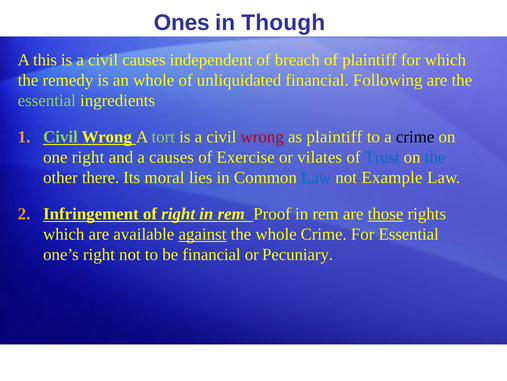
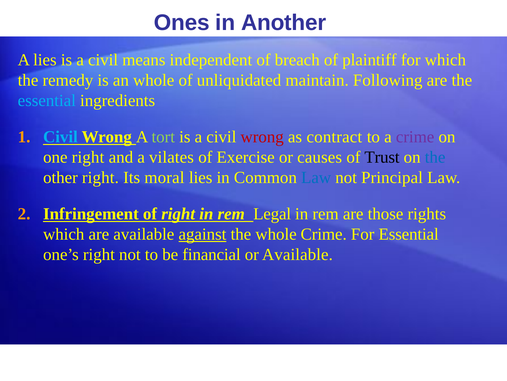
Though: Though -> Another (284, 23)
A this: this -> lies (45, 60)
civil causes: causes -> means (144, 60)
unliquidated financial: financial -> maintain (317, 80)
essential colour: light green -> light blue (47, 100)
Civil colour: light green -> light blue (60, 137)
as plaintiff: plaintiff -> contract (334, 137)
crime colour: black -> purple (415, 137)
a causes: causes -> vilates (171, 157)
vilates: vilates -> causes (320, 157)
Trust colour: blue -> black (382, 157)
other there: there -> right (100, 177)
Example: Example -> Principal (392, 177)
Proof: Proof -> Legal (272, 214)
those underline: present -> none (386, 214)
or Pecuniary: Pecuniary -> Available (297, 254)
